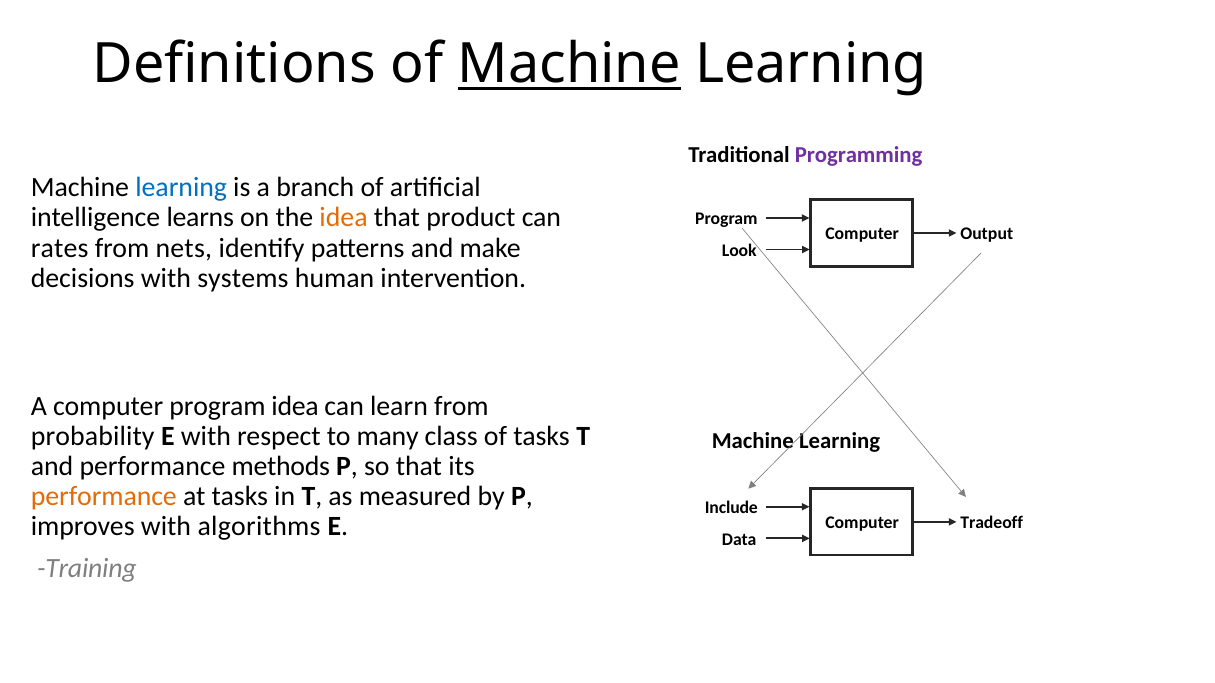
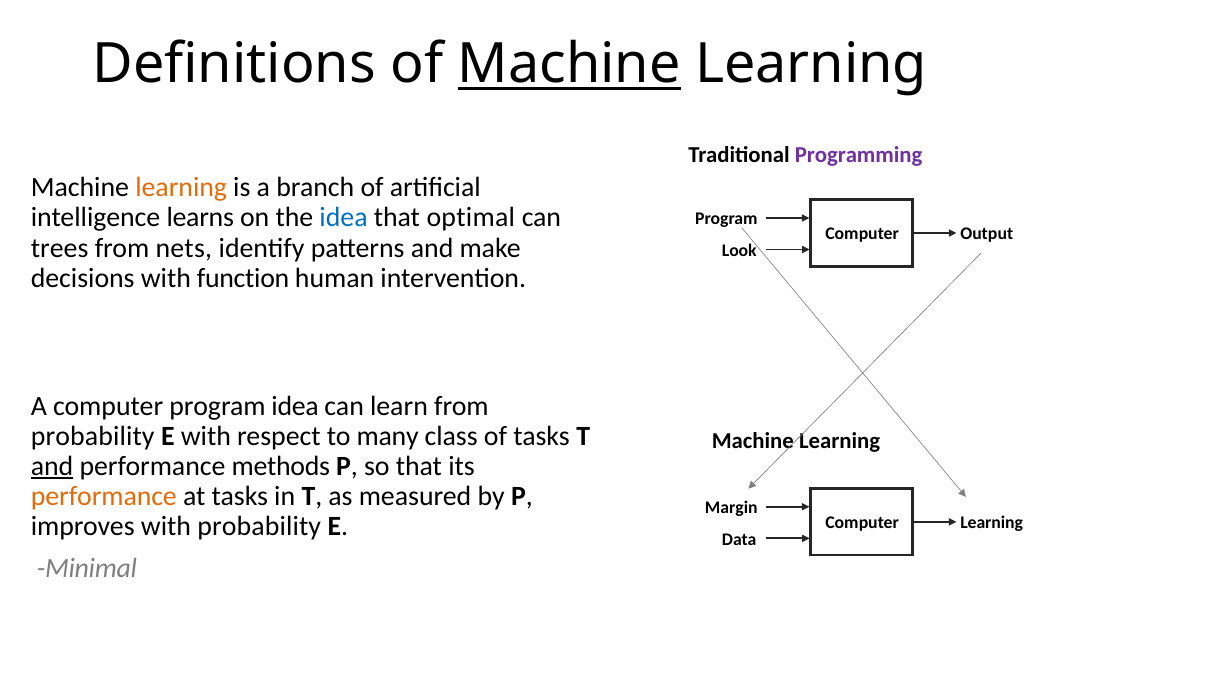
learning colour: blue -> orange (181, 188)
idea colour: orange -> blue (344, 218)
product: product -> optimal (471, 218)
rates: rates -> trees (60, 248)
systems: systems -> function (243, 278)
and underline: none -> present (52, 466)
Include: Include -> Margin (731, 508)
with algorithms: algorithms -> probability (259, 526)
Tradeoff: Tradeoff -> Learning (992, 523)
Training: Training -> Minimal (87, 569)
